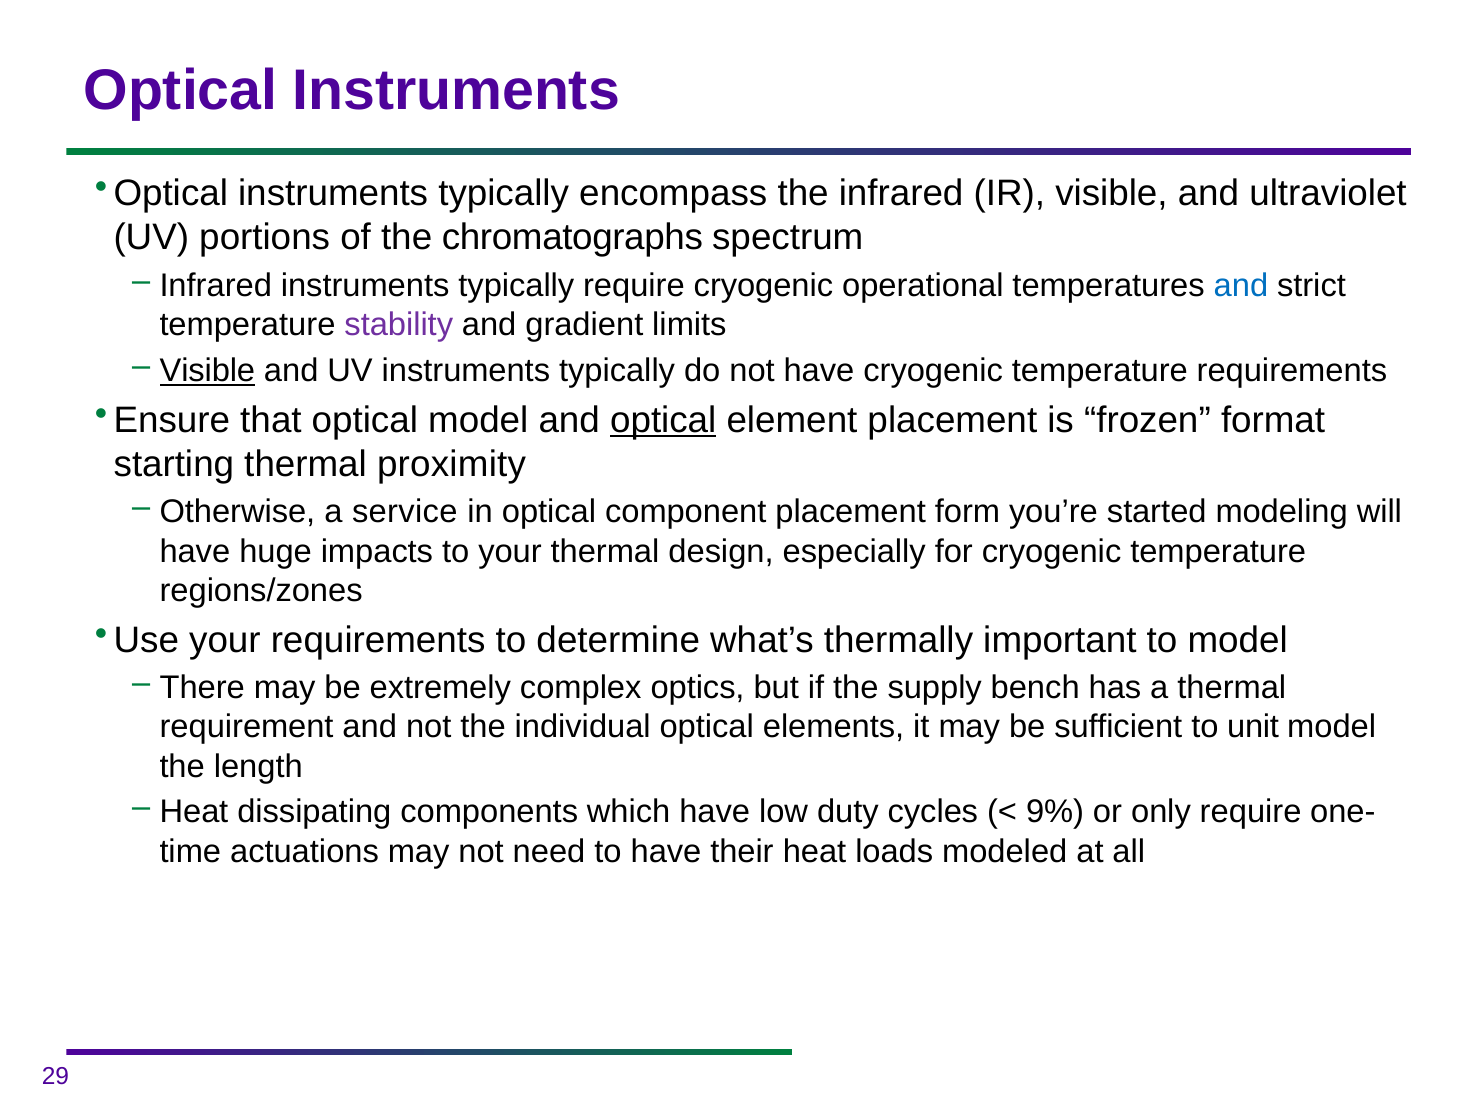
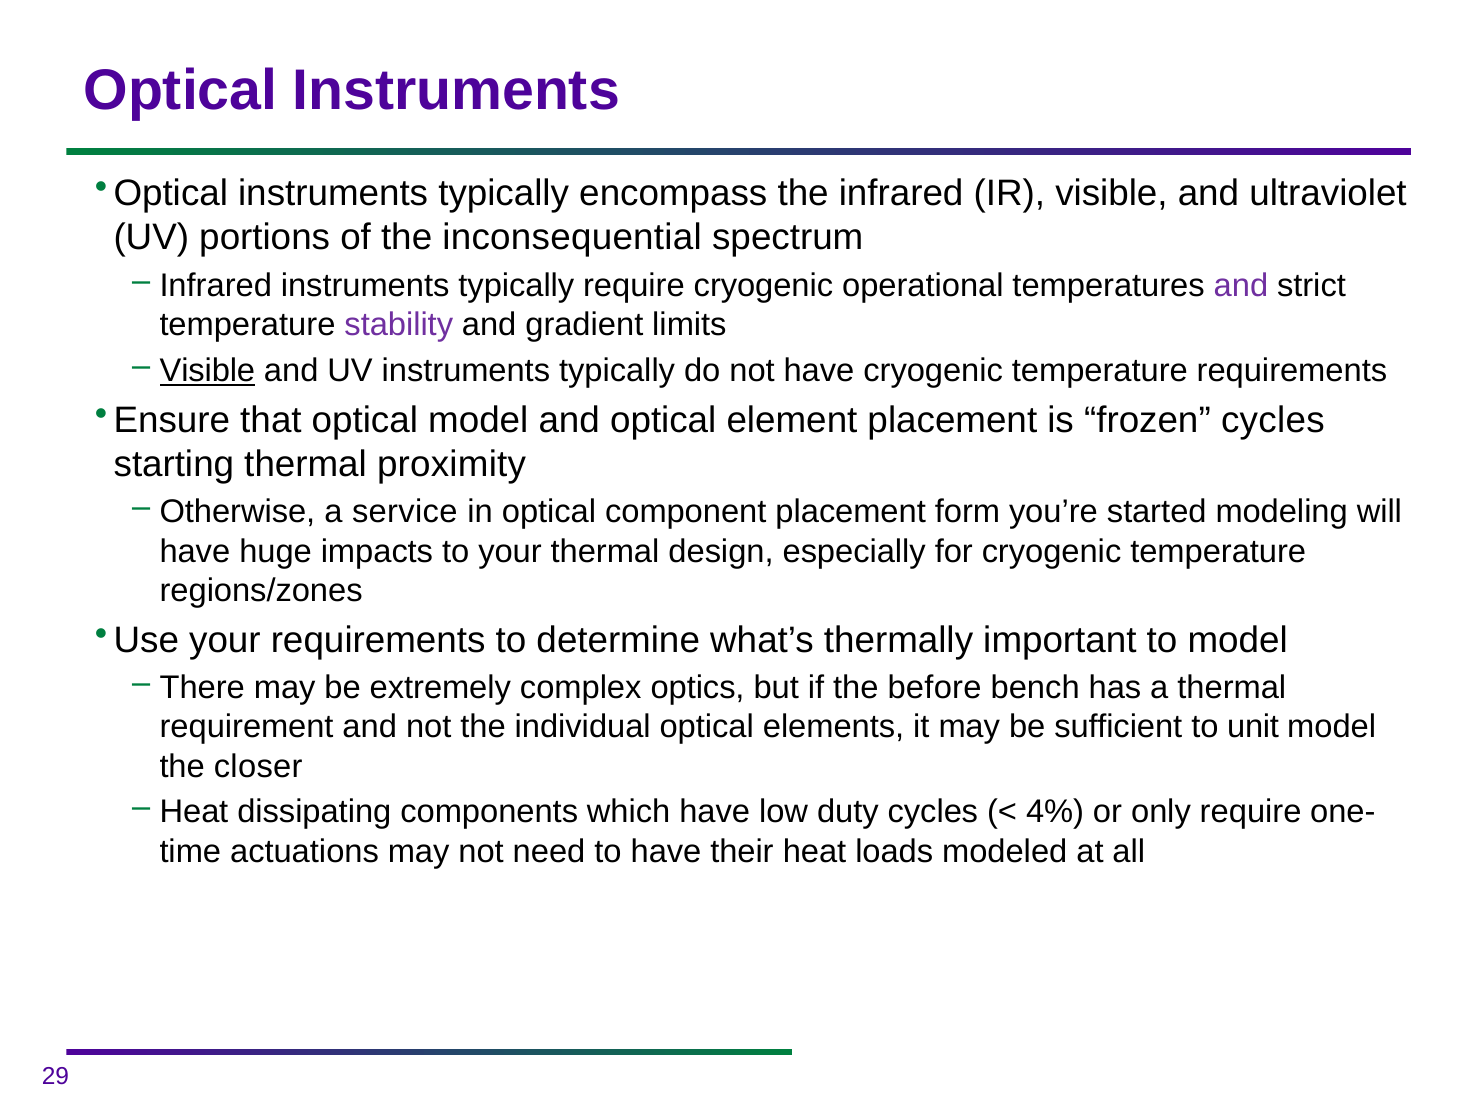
chromatographs: chromatographs -> inconsequential (572, 238)
and colour: blue -> purple (1241, 286)
optical underline: present -> none (663, 420)
frozen format: format -> cycles (1273, 420)
supply: supply -> before (935, 688)
length: length -> closer (258, 766)
9%: 9% -> 4% (1055, 812)
